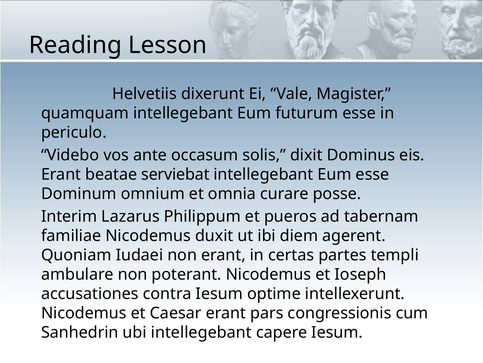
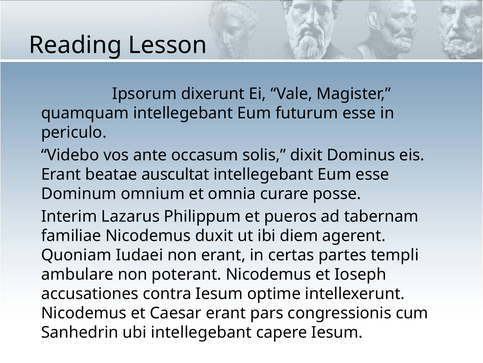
Helvetiis: Helvetiis -> Ipsorum (145, 94)
serviebat: serviebat -> auscultat (175, 174)
